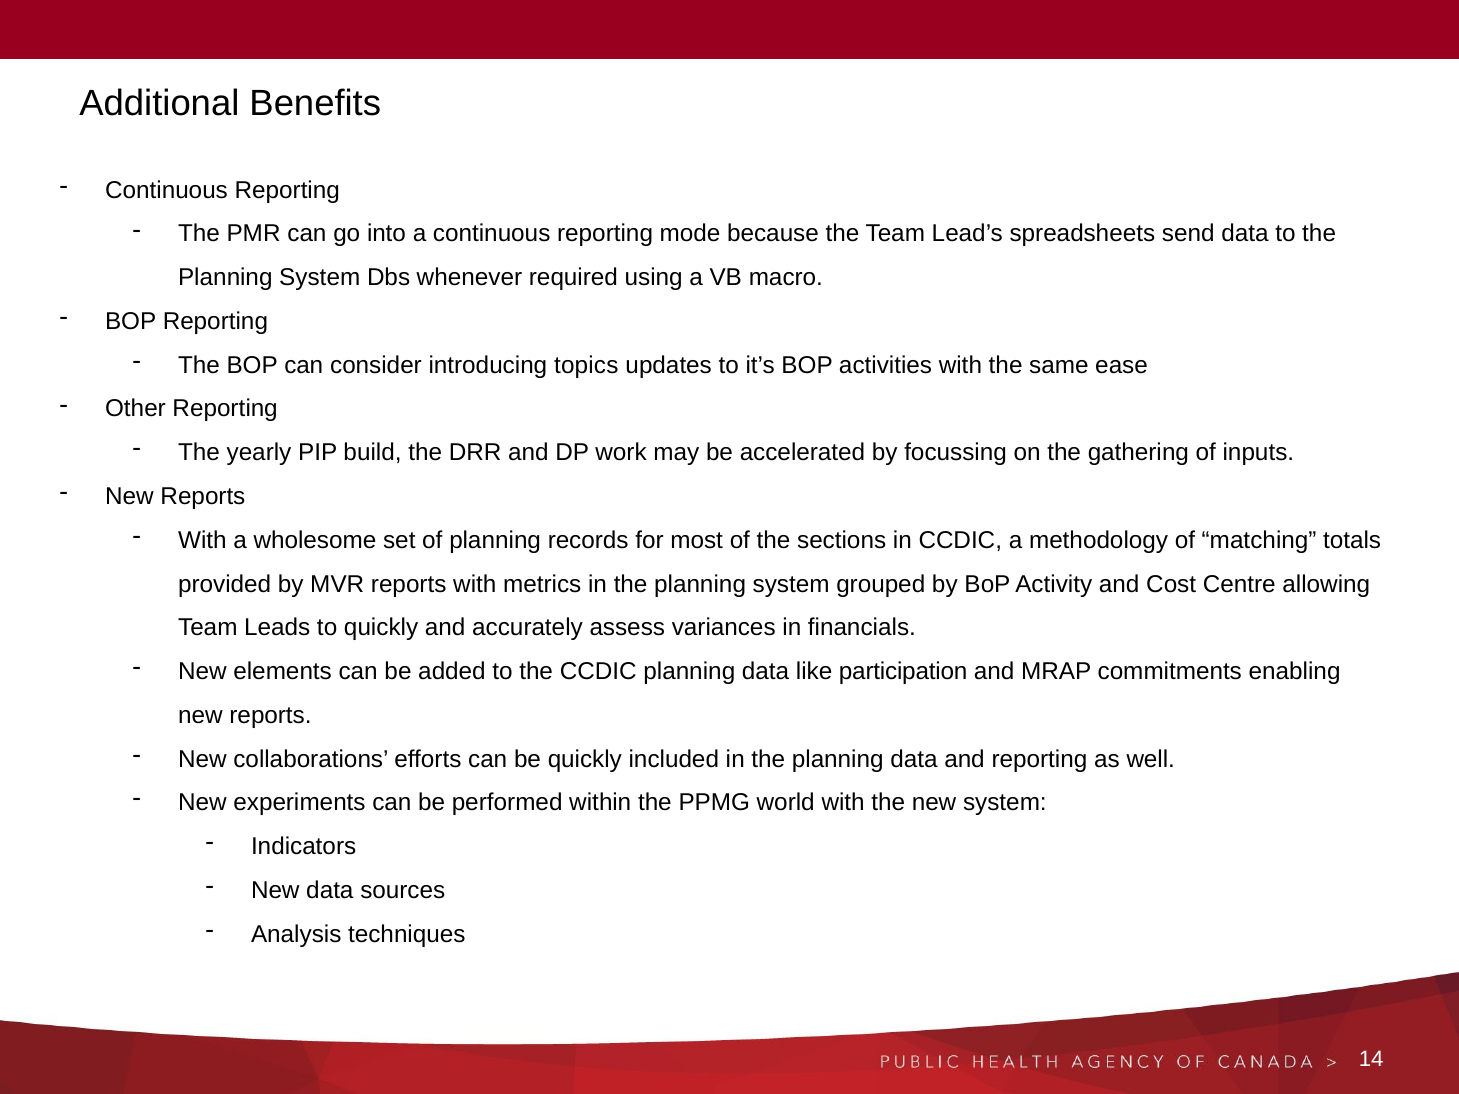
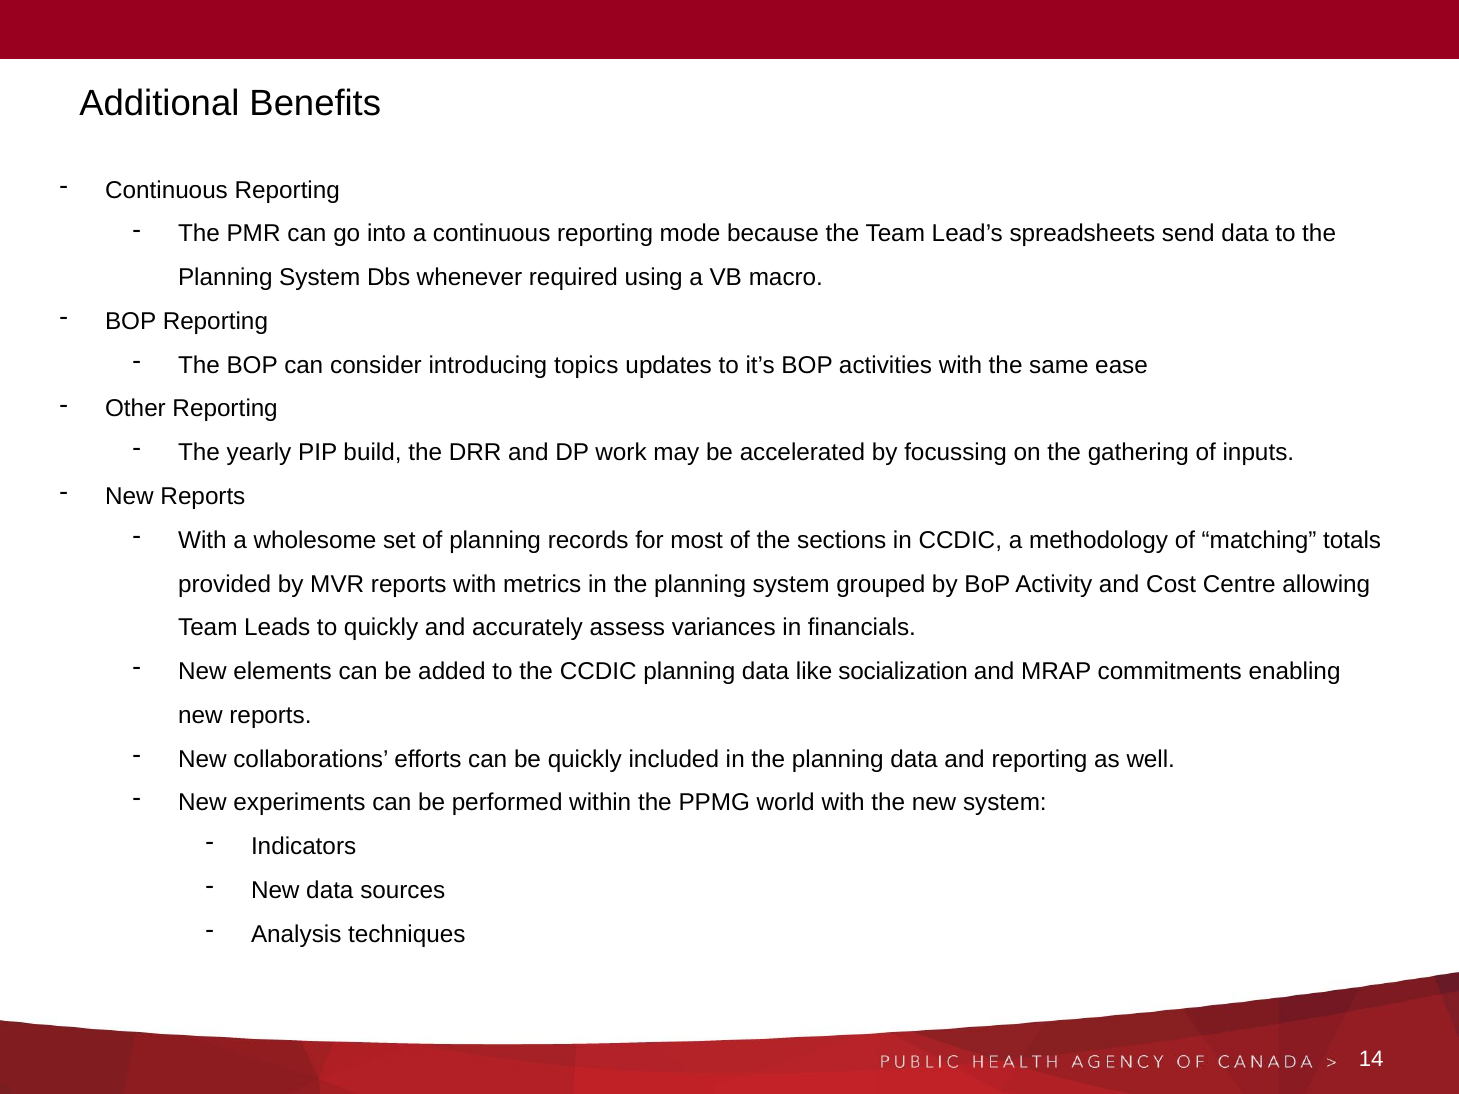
participation: participation -> socialization (903, 672)
